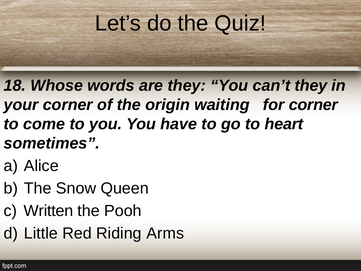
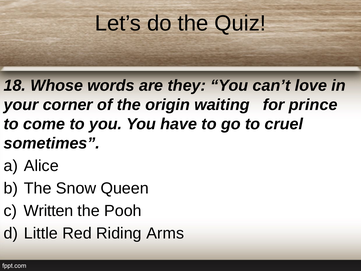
can’t they: they -> love (311, 85)
for corner: corner -> prince (313, 105)
heart: heart -> cruel (284, 124)
